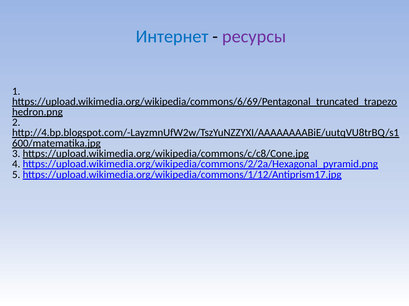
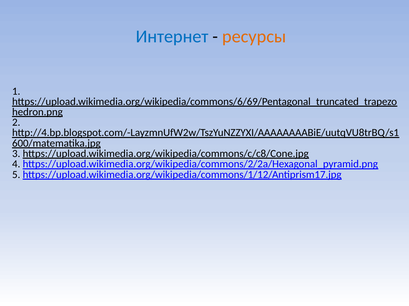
ресурсы colour: purple -> orange (254, 37)
